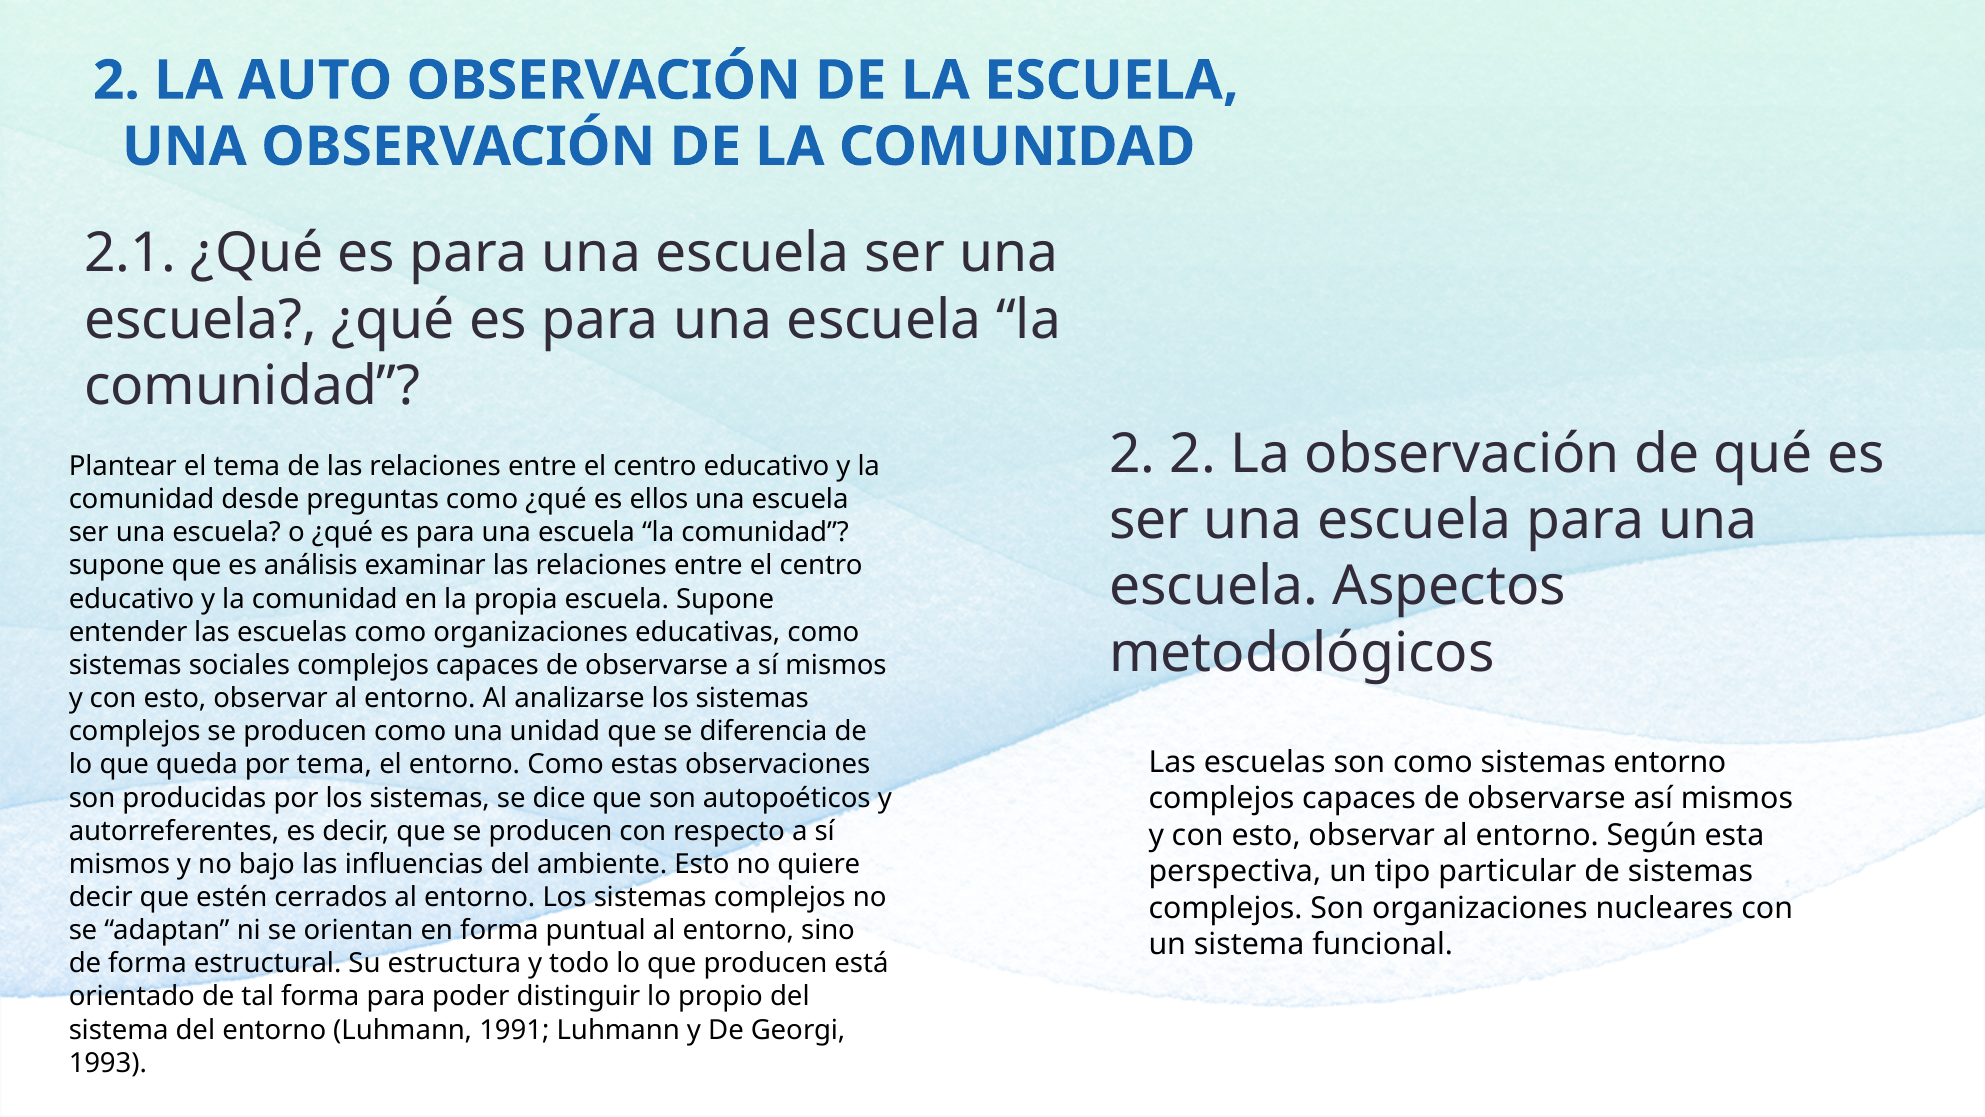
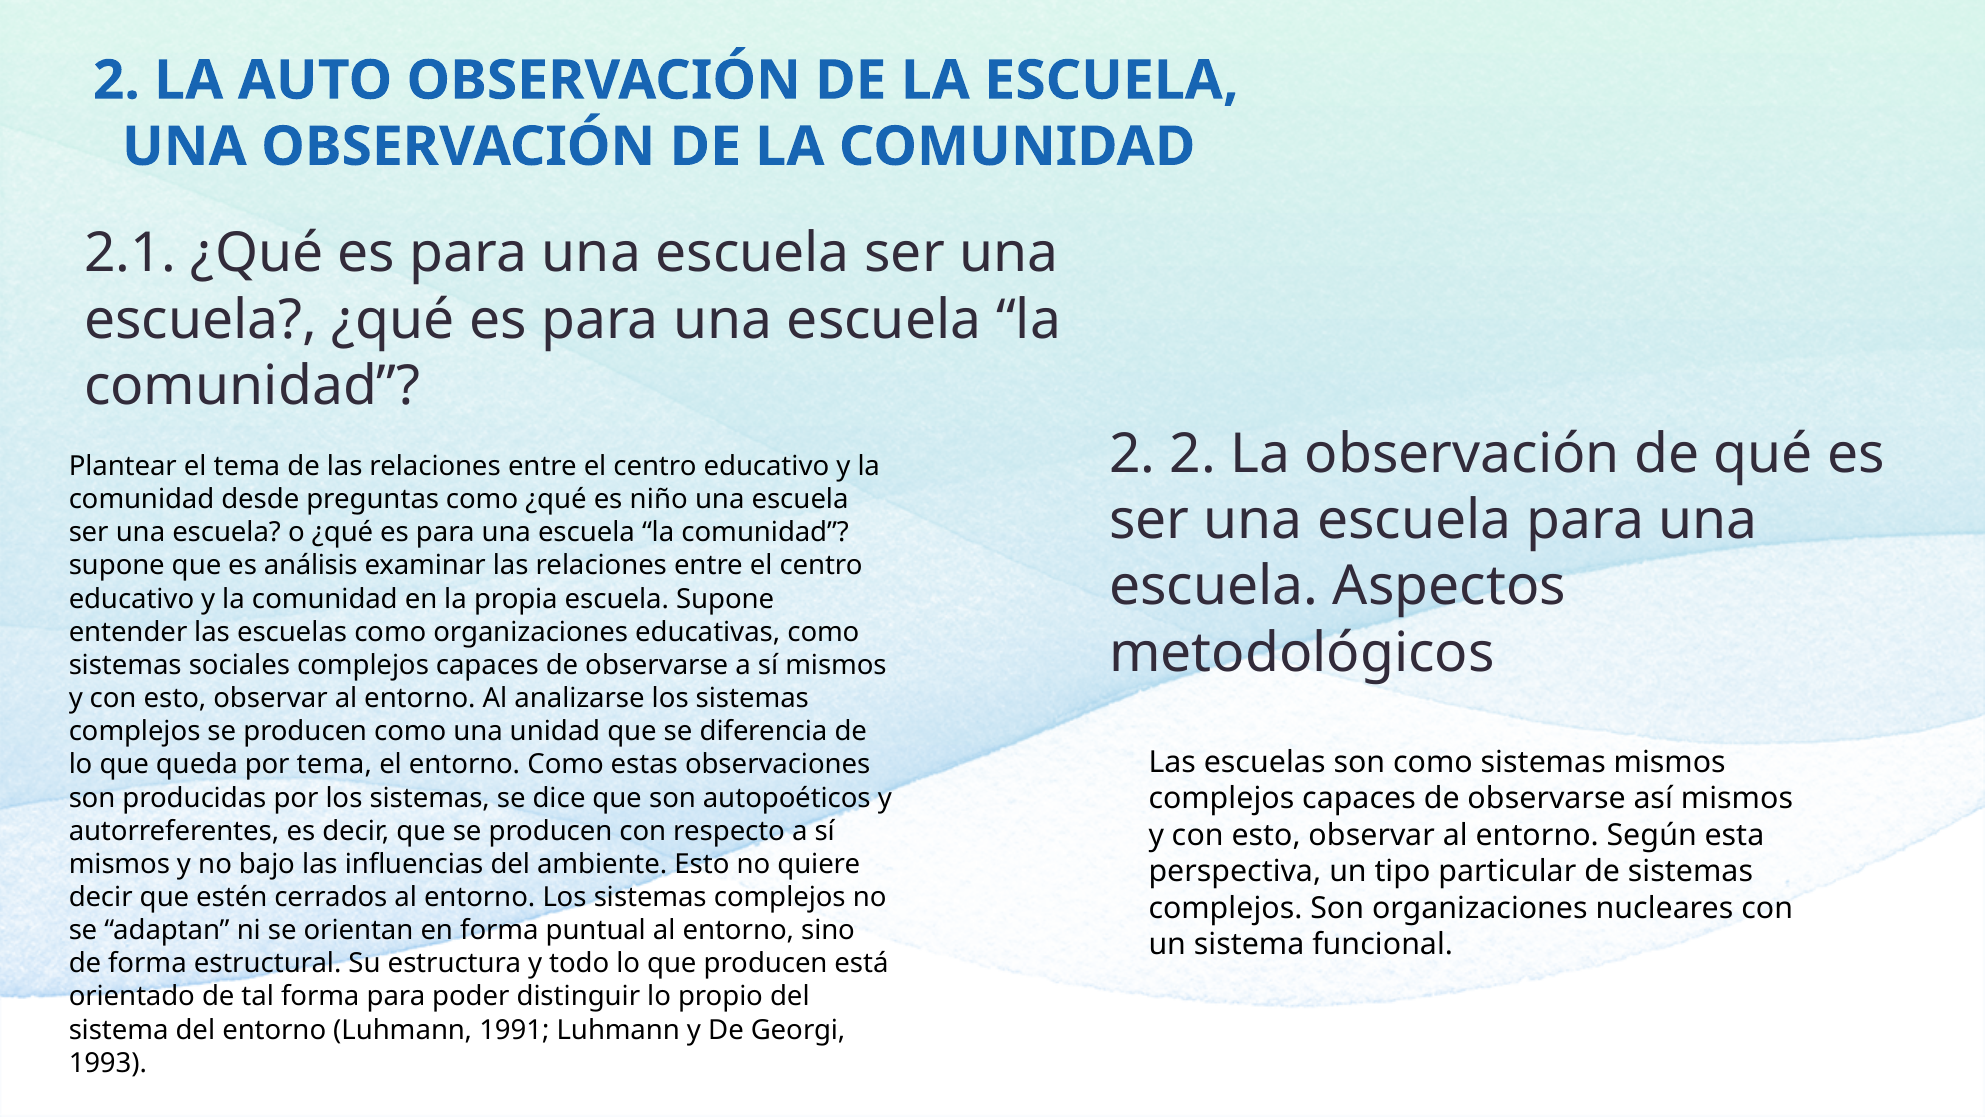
ellos: ellos -> niño (659, 499)
sistemas entorno: entorno -> mismos (1670, 762)
